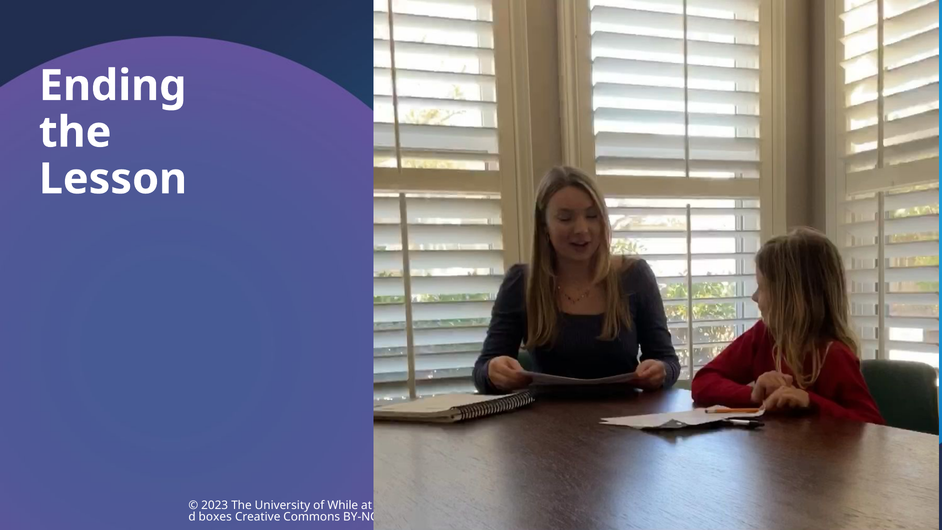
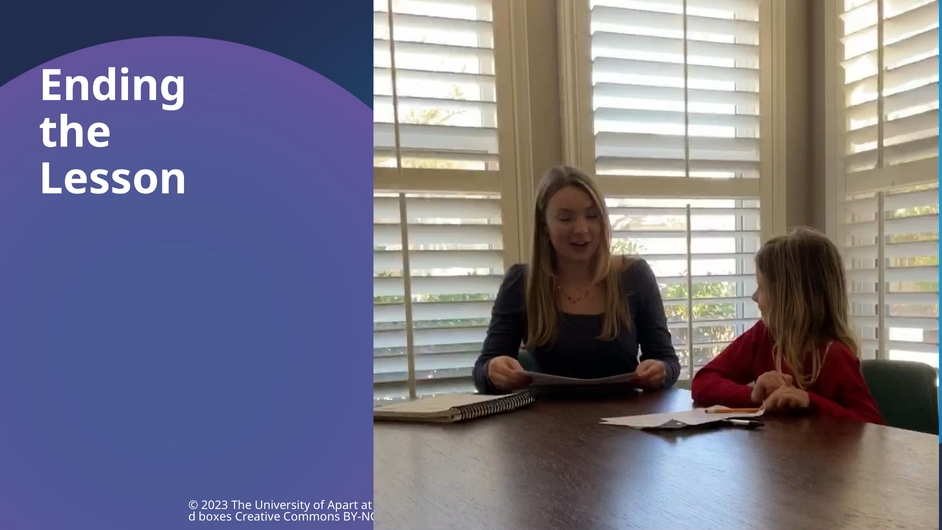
While: While -> Apart (343, 505)
